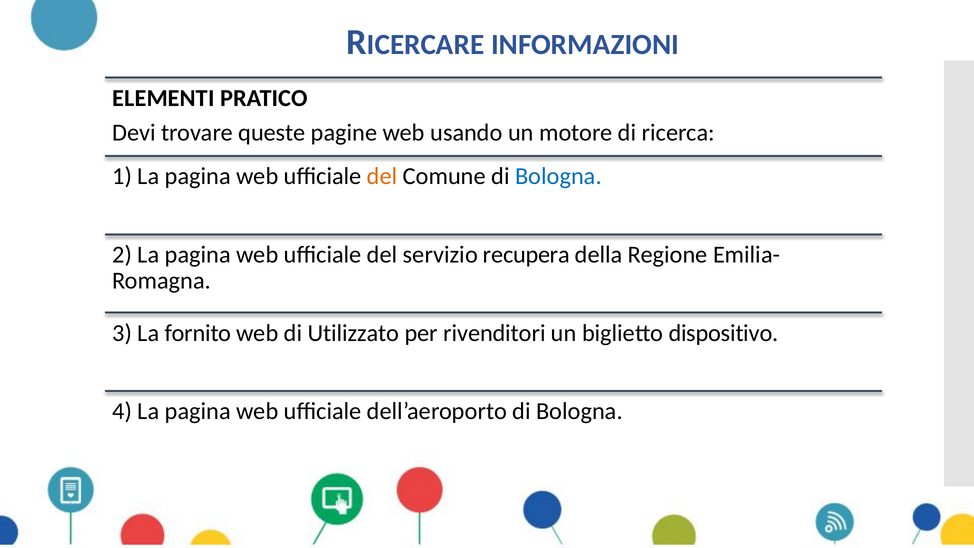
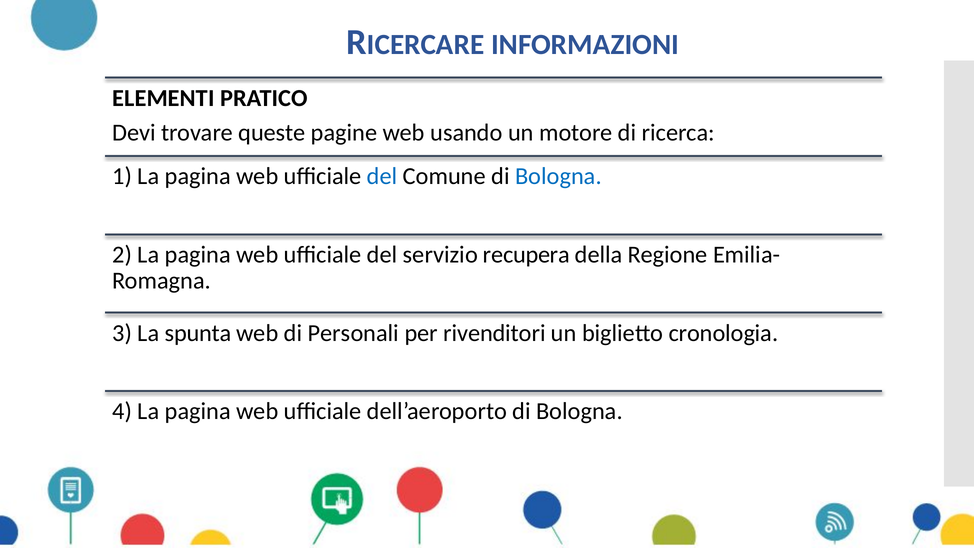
del colour: orange -> blue (382, 176)
fornito: fornito -> spunta (198, 333)
Utilizzato: Utilizzato -> Personali (353, 333)
dispositivo: dispositivo -> cronologia (723, 333)
